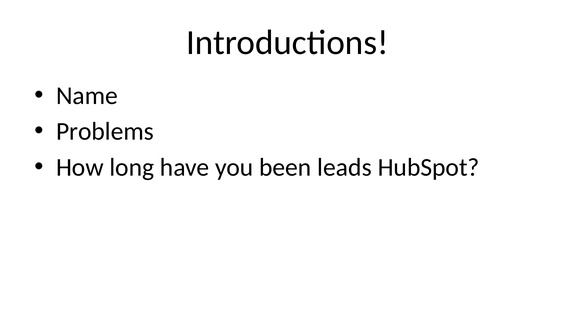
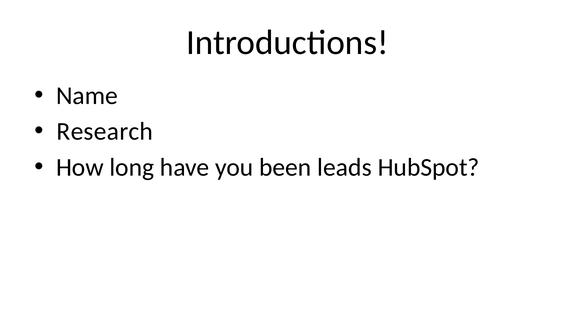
Problems: Problems -> Research (105, 131)
